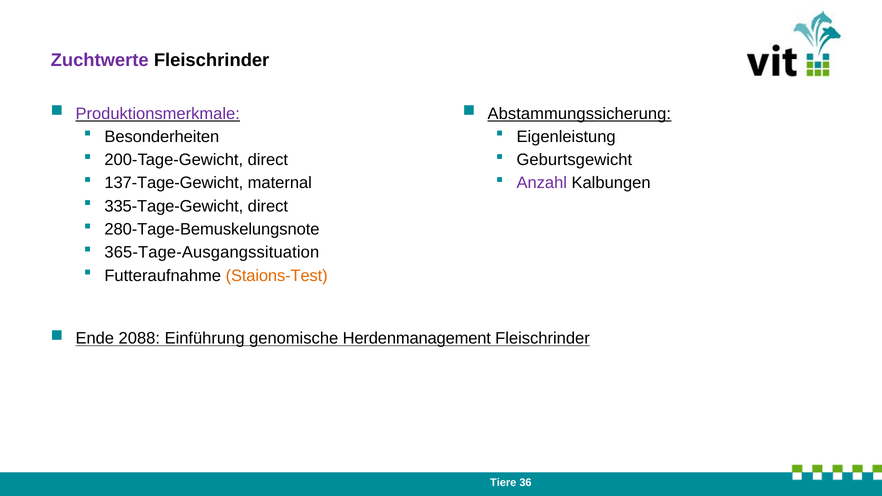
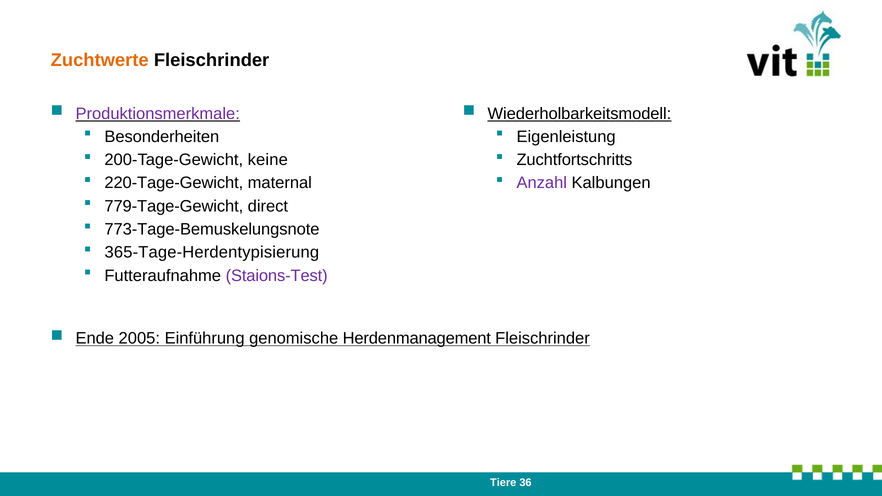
Zuchtwerte colour: purple -> orange (100, 60)
Abstammungssicherung: Abstammungssicherung -> Wiederholbarkeitsmodell (579, 114)
200-Tage-Gewicht direct: direct -> keine (268, 160)
Geburtsgewicht: Geburtsgewicht -> Zuchtfortschritts (574, 160)
137-Tage-Gewicht: 137-Tage-Gewicht -> 220-Tage-Gewicht (174, 183)
335-Tage-Gewicht: 335-Tage-Gewicht -> 779-Tage-Gewicht (174, 206)
280-Tage-Bemuskelungsnote: 280-Tage-Bemuskelungsnote -> 773-Tage-Bemuskelungsnote (212, 229)
365-Tage-Ausgangssituation: 365-Tage-Ausgangssituation -> 365-Tage-Herdentypisierung (212, 253)
Staions-Test colour: orange -> purple (277, 276)
2088: 2088 -> 2005 (139, 338)
